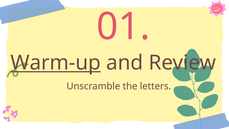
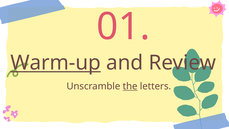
the underline: none -> present (130, 86)
